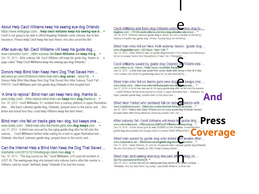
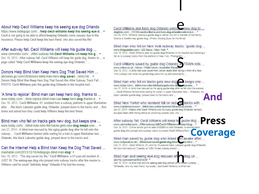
Coverage colour: orange -> blue (213, 133)
